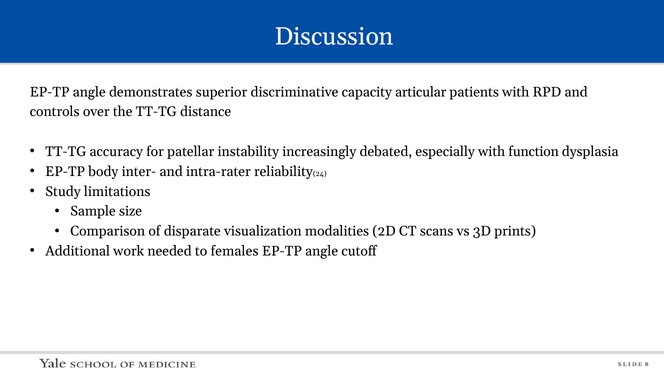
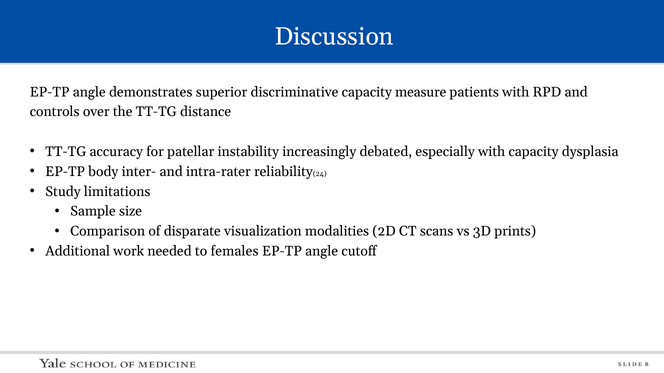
articular: articular -> measure (421, 92)
with function: function -> capacity (534, 152)
